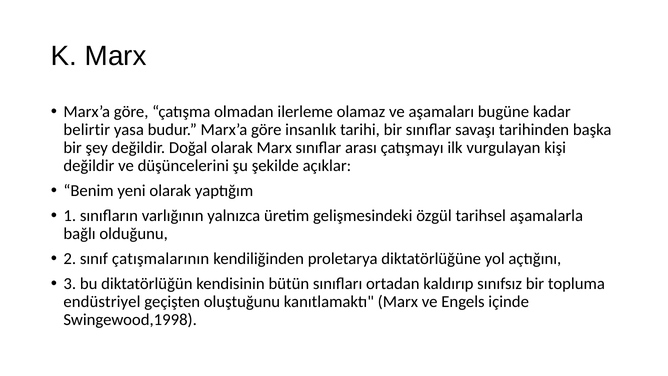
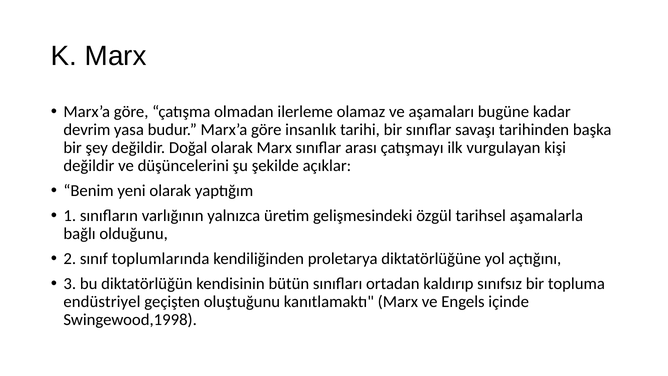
belirtir: belirtir -> devrim (87, 129)
çatışmalarının: çatışmalarının -> toplumlarında (161, 259)
